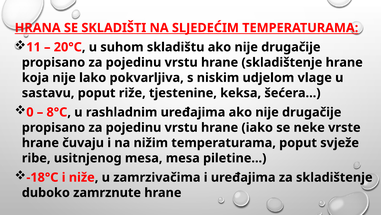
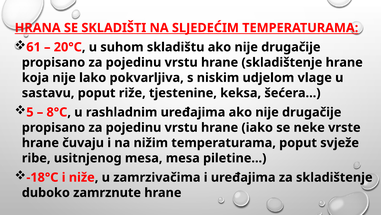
11: 11 -> 61 (34, 47)
0: 0 -> 5 (30, 112)
